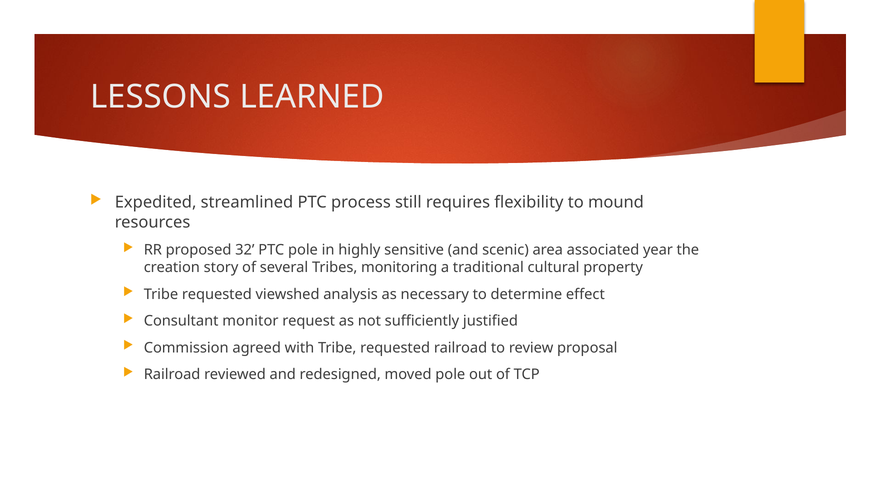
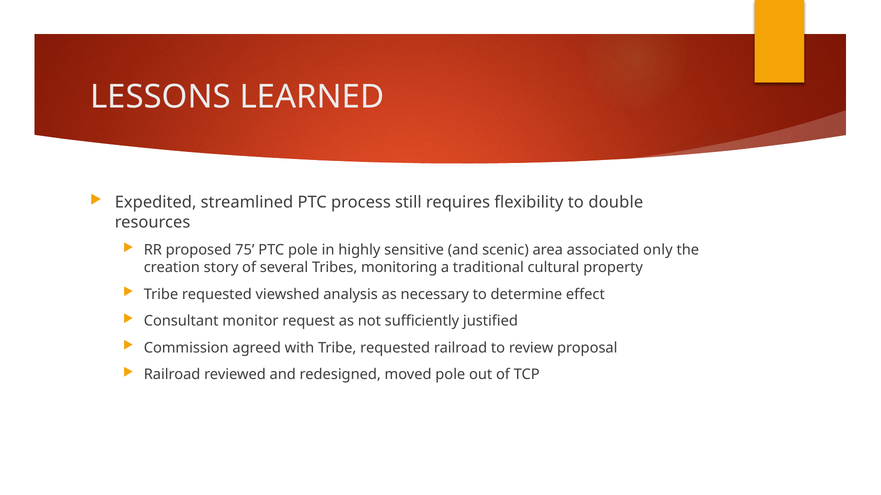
mound: mound -> double (616, 203)
32: 32 -> 75 (245, 250)
year: year -> only (658, 250)
